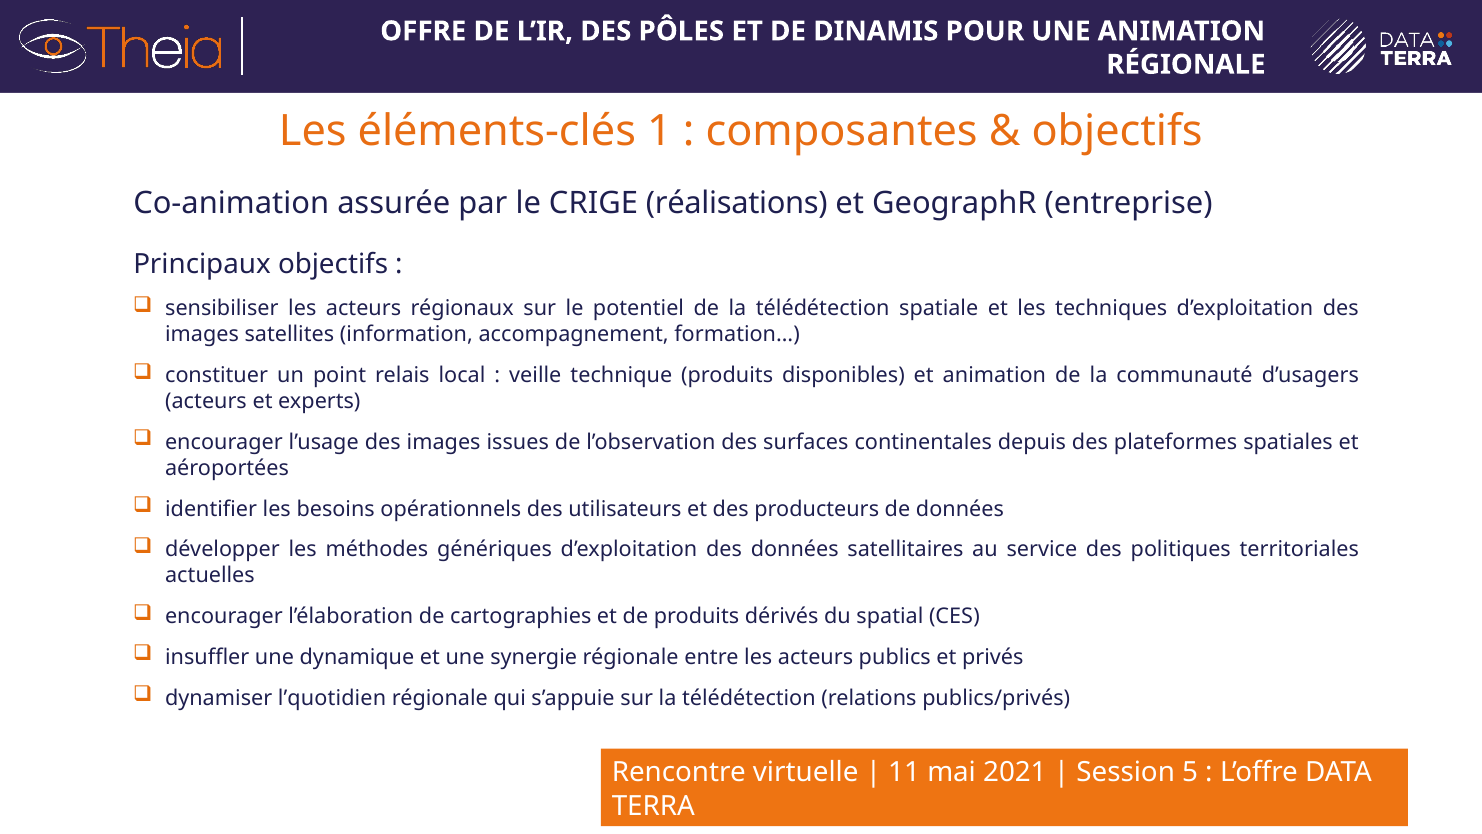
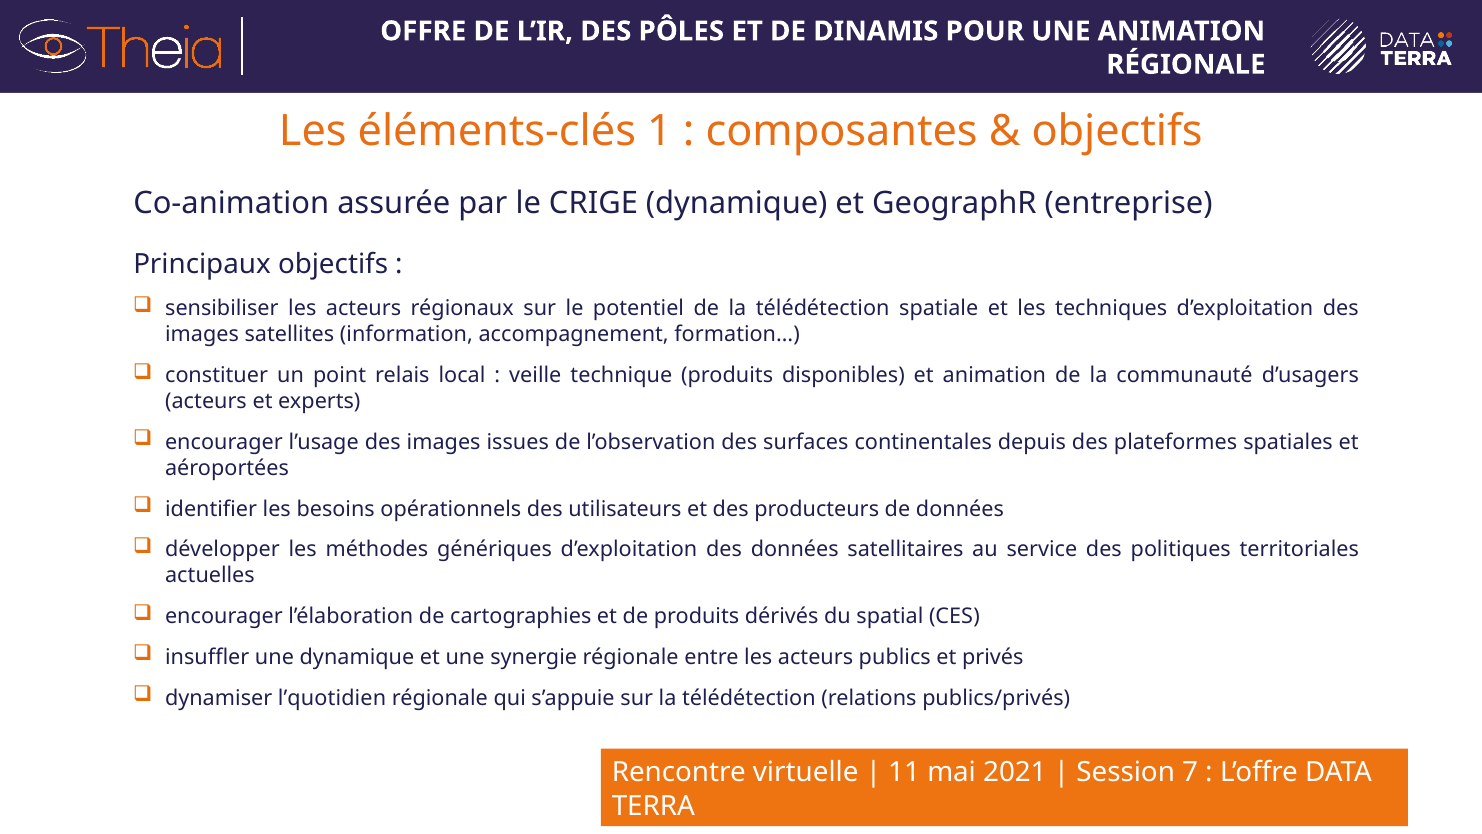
CRIGE réalisations: réalisations -> dynamique (737, 204)
5: 5 -> 7 (1190, 772)
